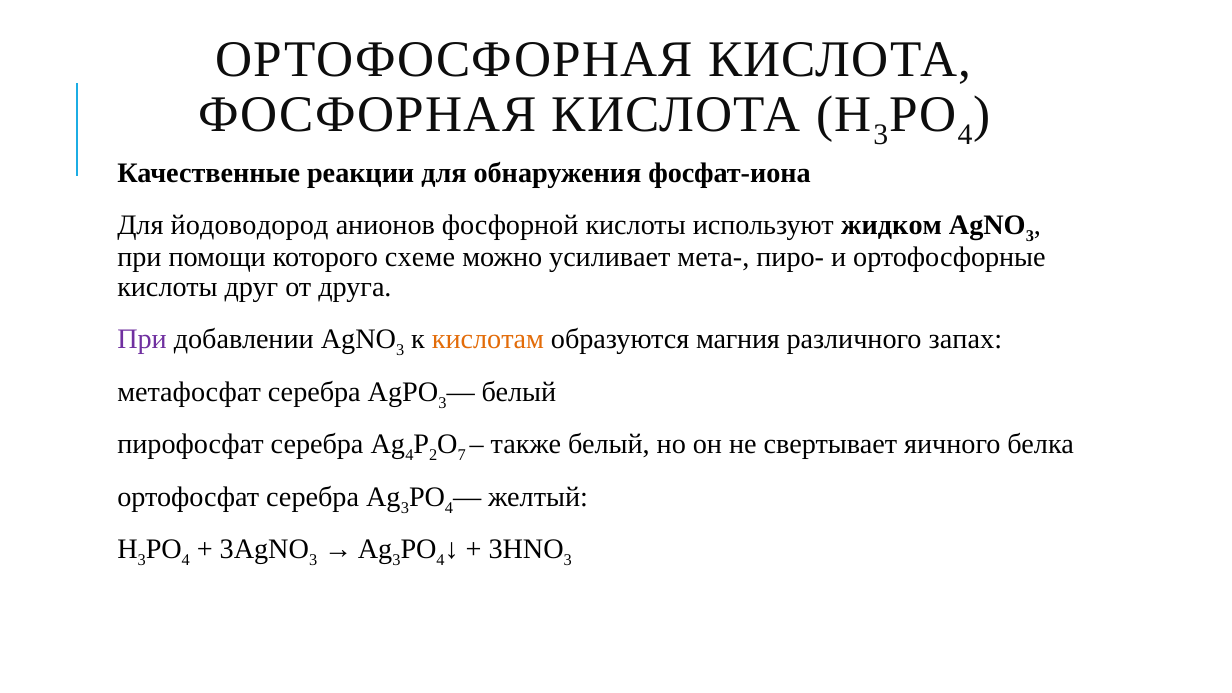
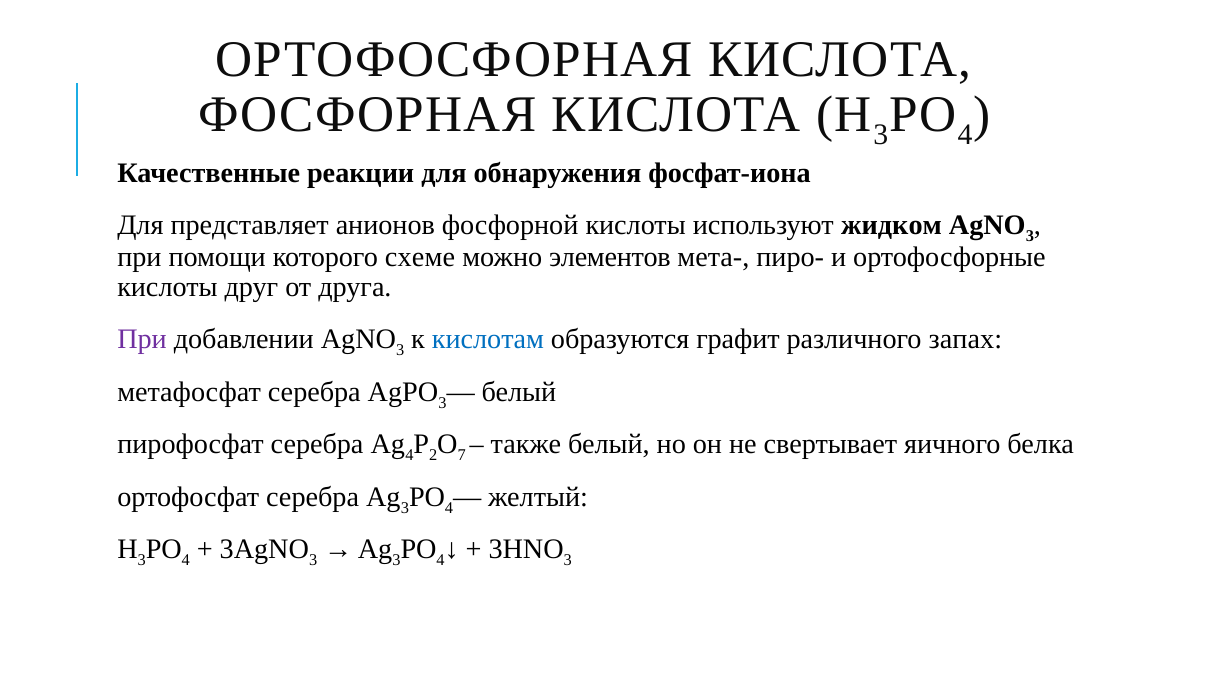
йодоводород: йодоводород -> представляет (250, 225)
усиливает: усиливает -> элементов (610, 257)
кислотам colour: orange -> blue (488, 339)
магния: магния -> графит (738, 339)
